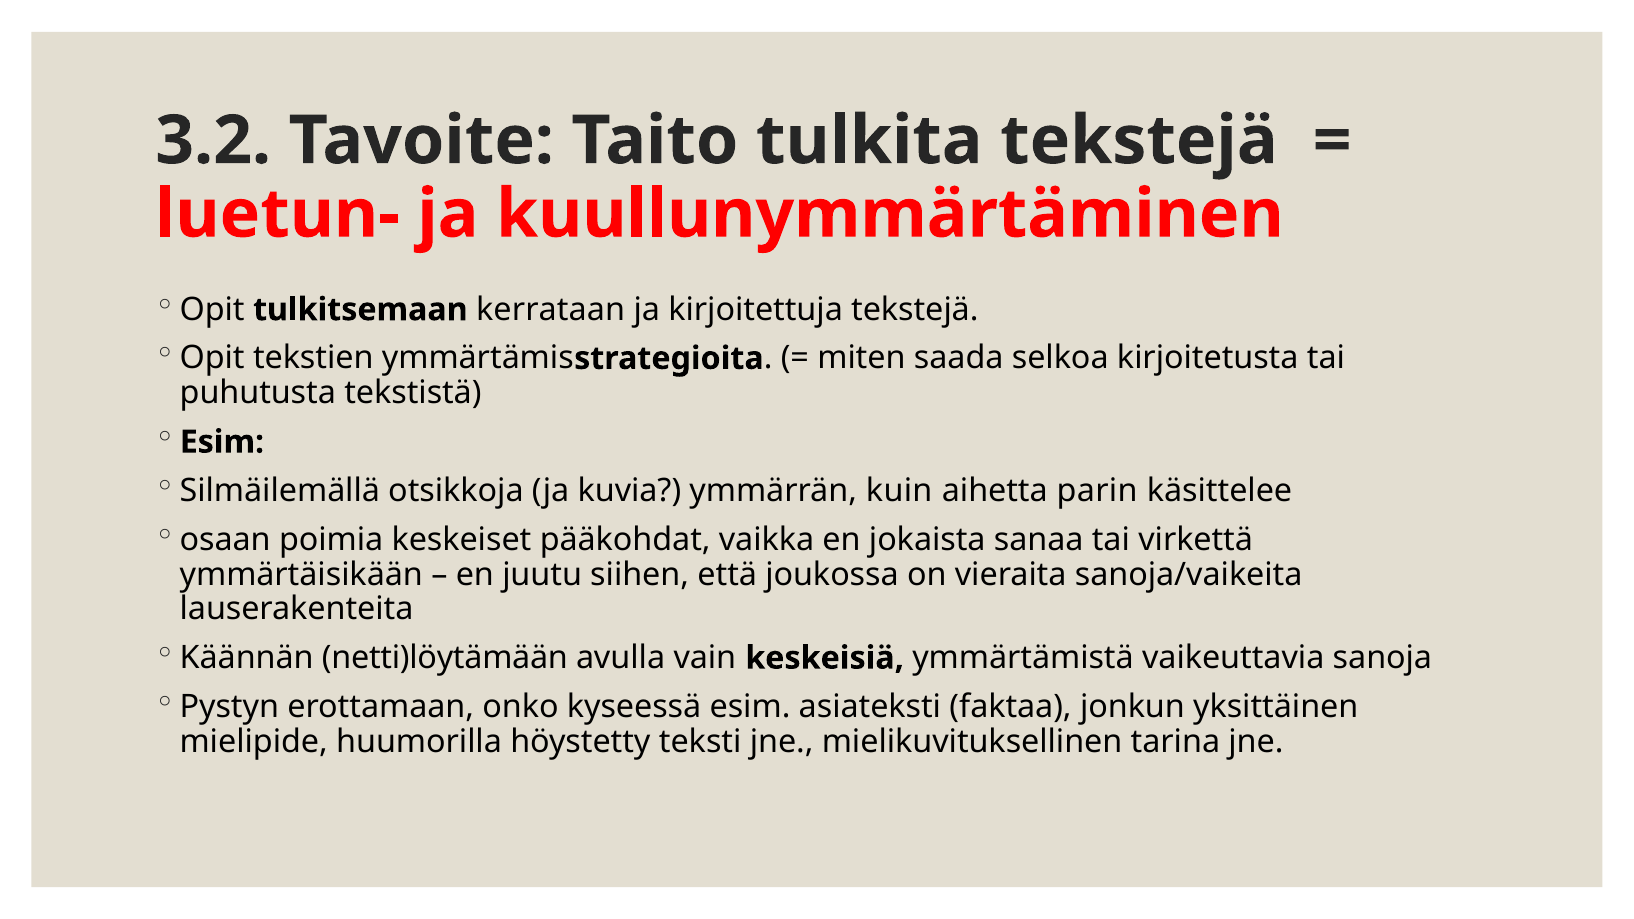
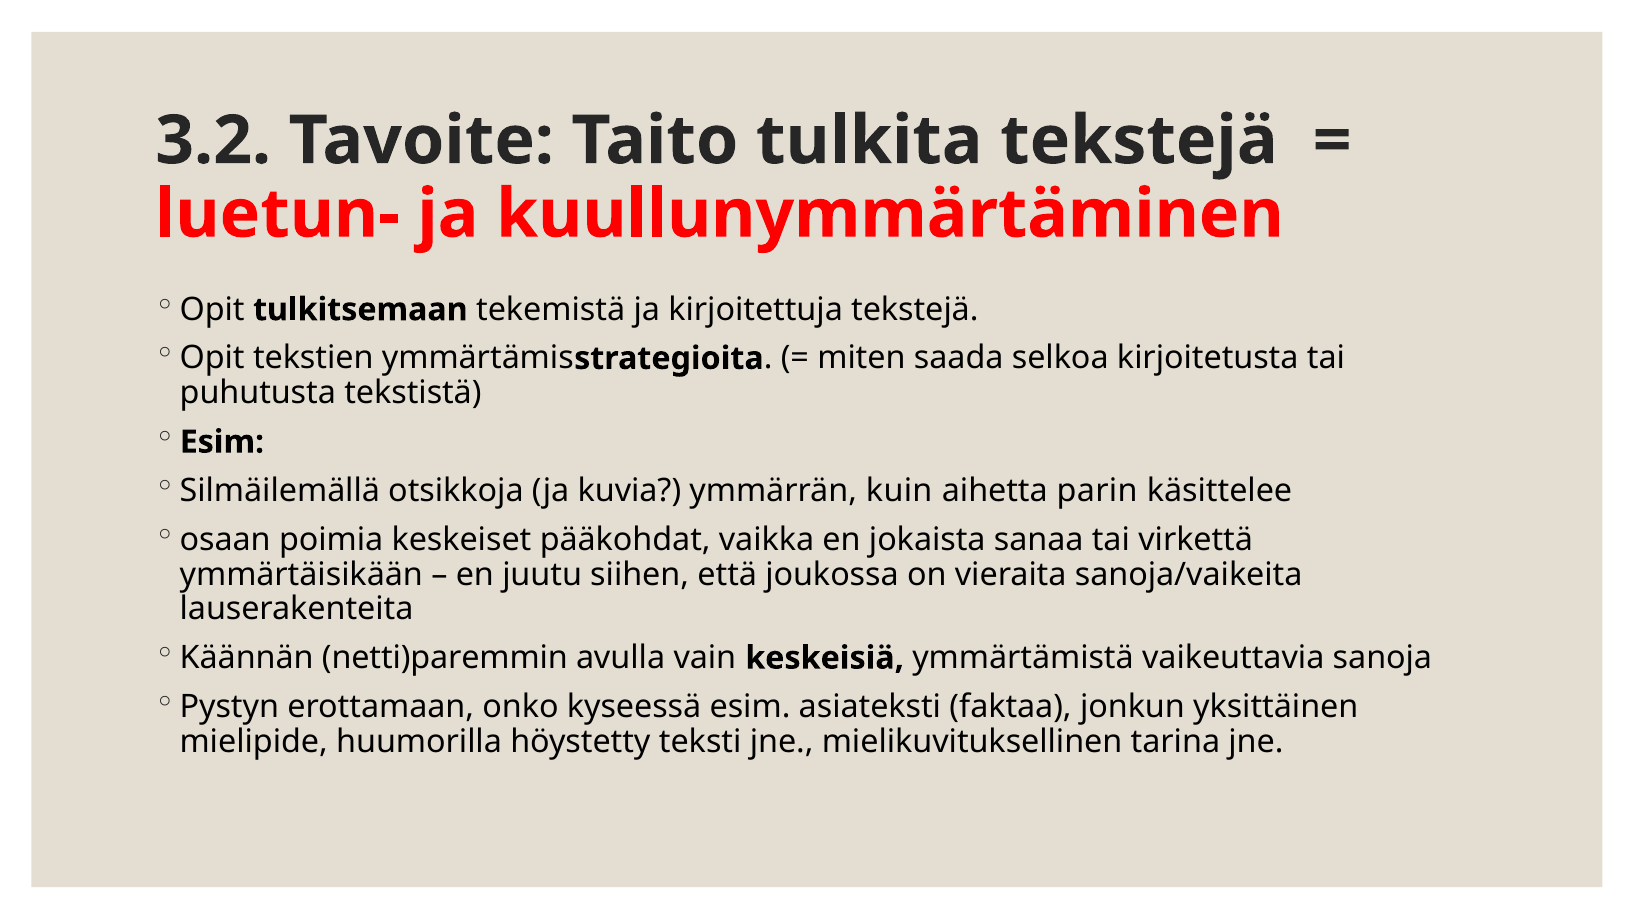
kerrataan: kerrataan -> tekemistä (551, 310)
netti)löytämään: netti)löytämään -> netti)paremmin (445, 658)
